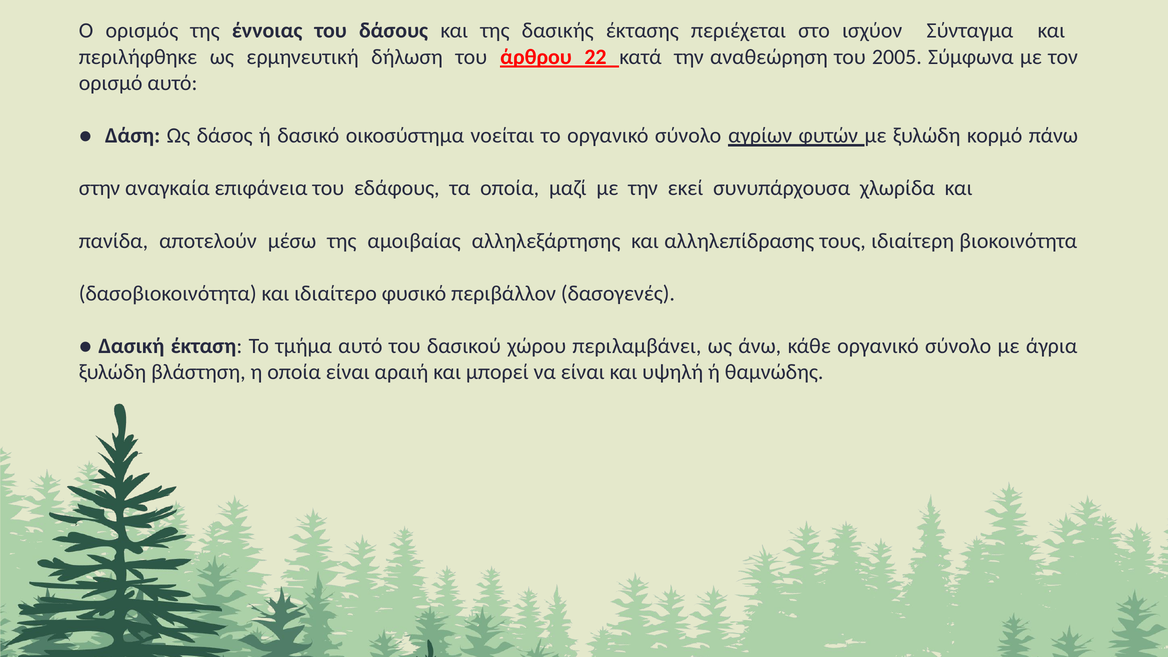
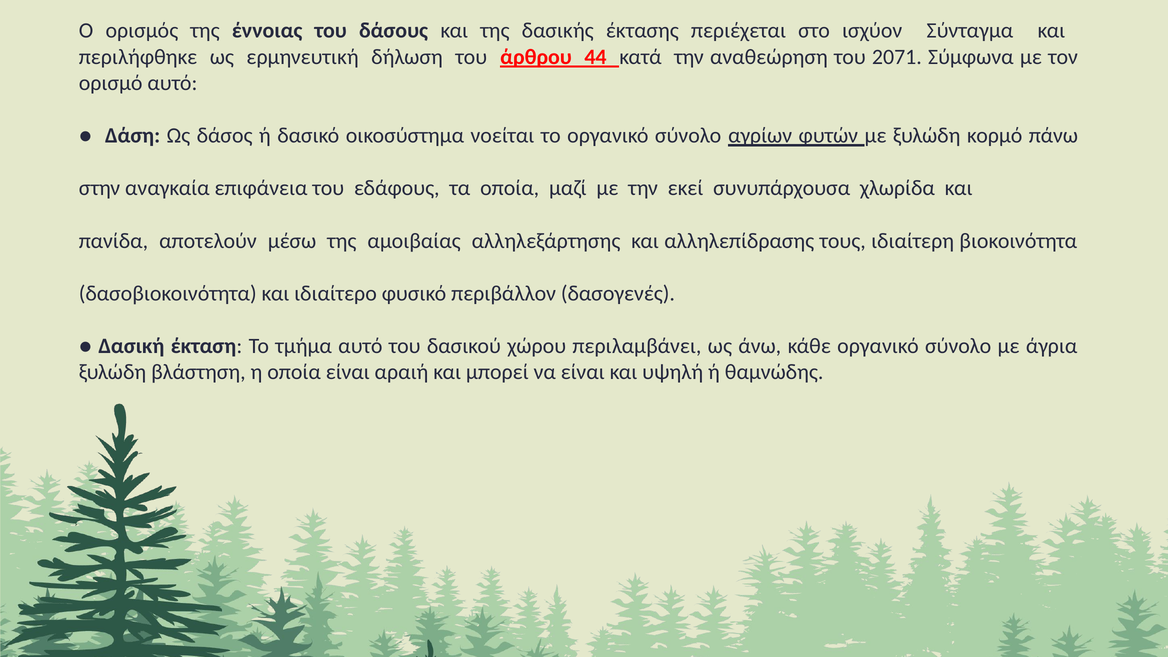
22: 22 -> 44 (595, 57)
2005: 2005 -> 2071 (897, 57)
